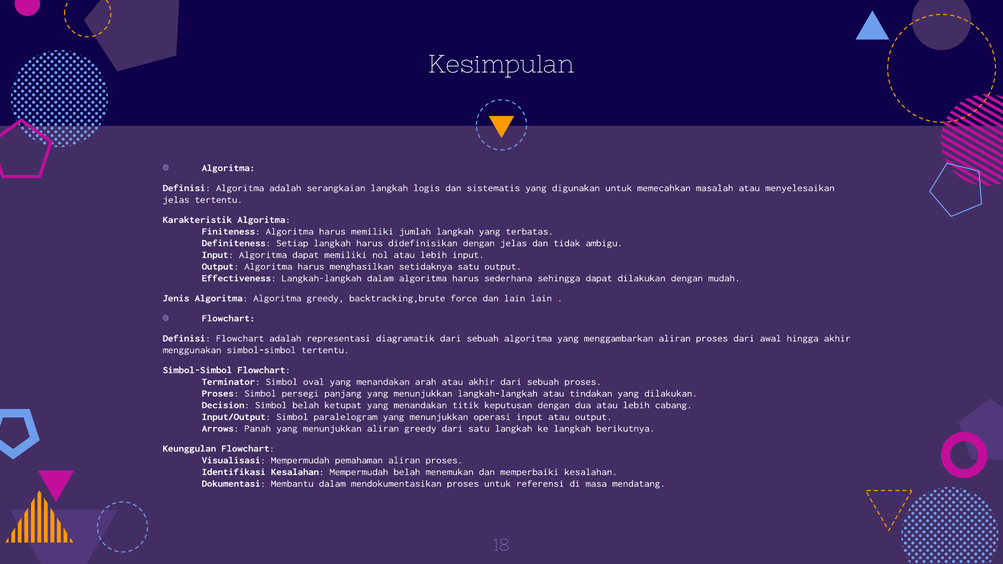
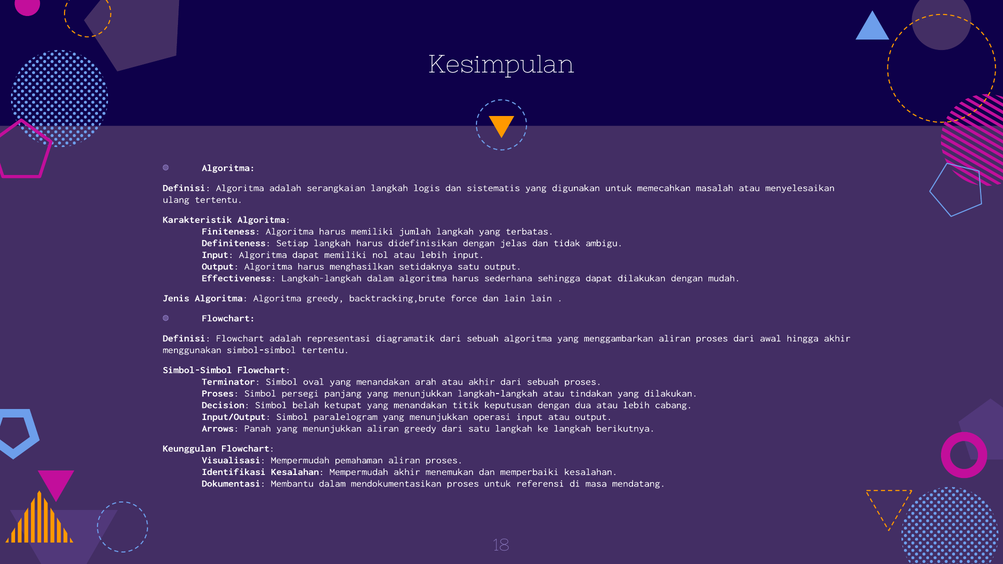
jelas: jelas -> ulang (176, 200)
Mempermudah belah: belah -> akhir (407, 472)
